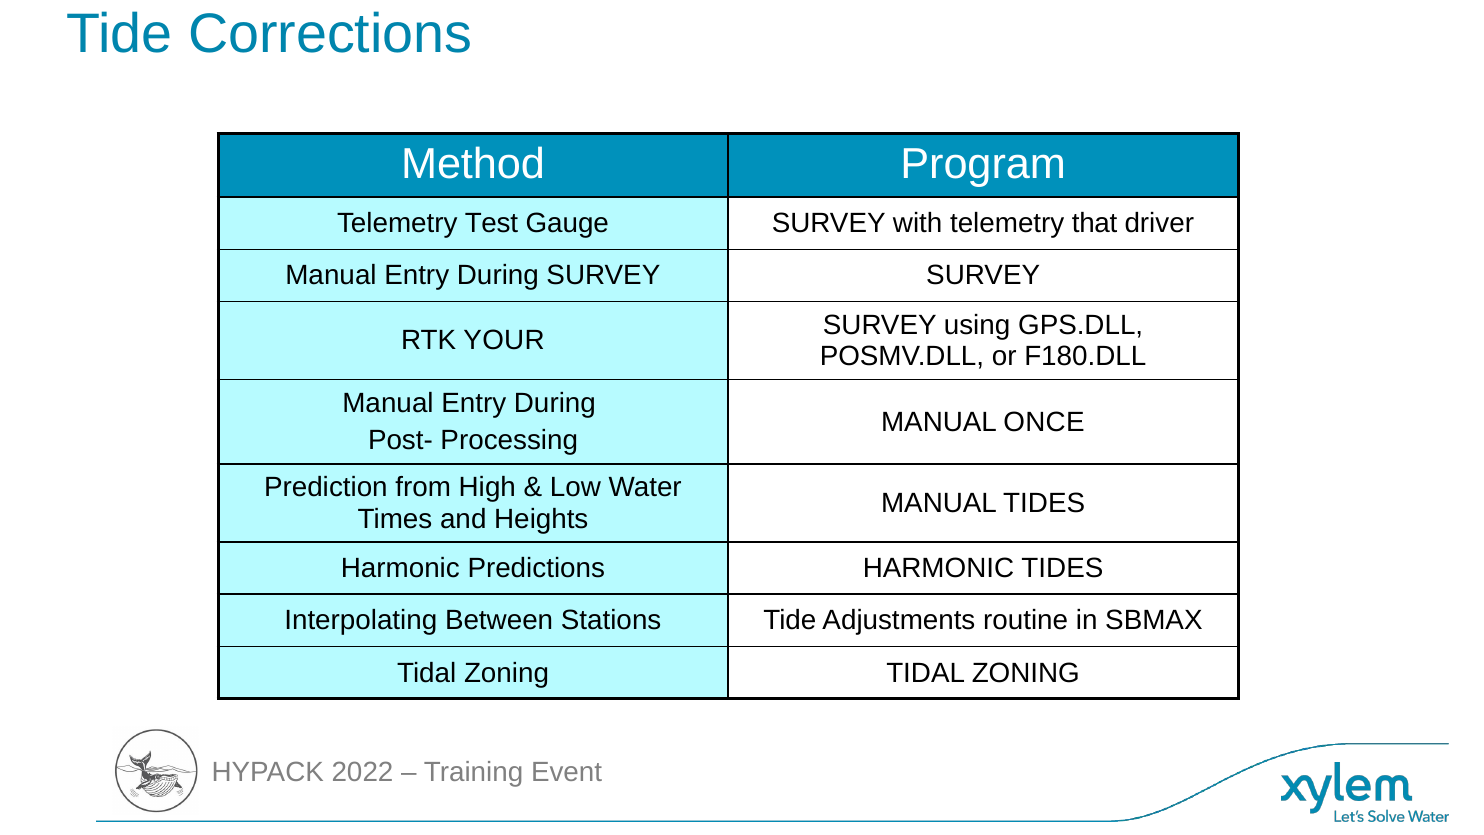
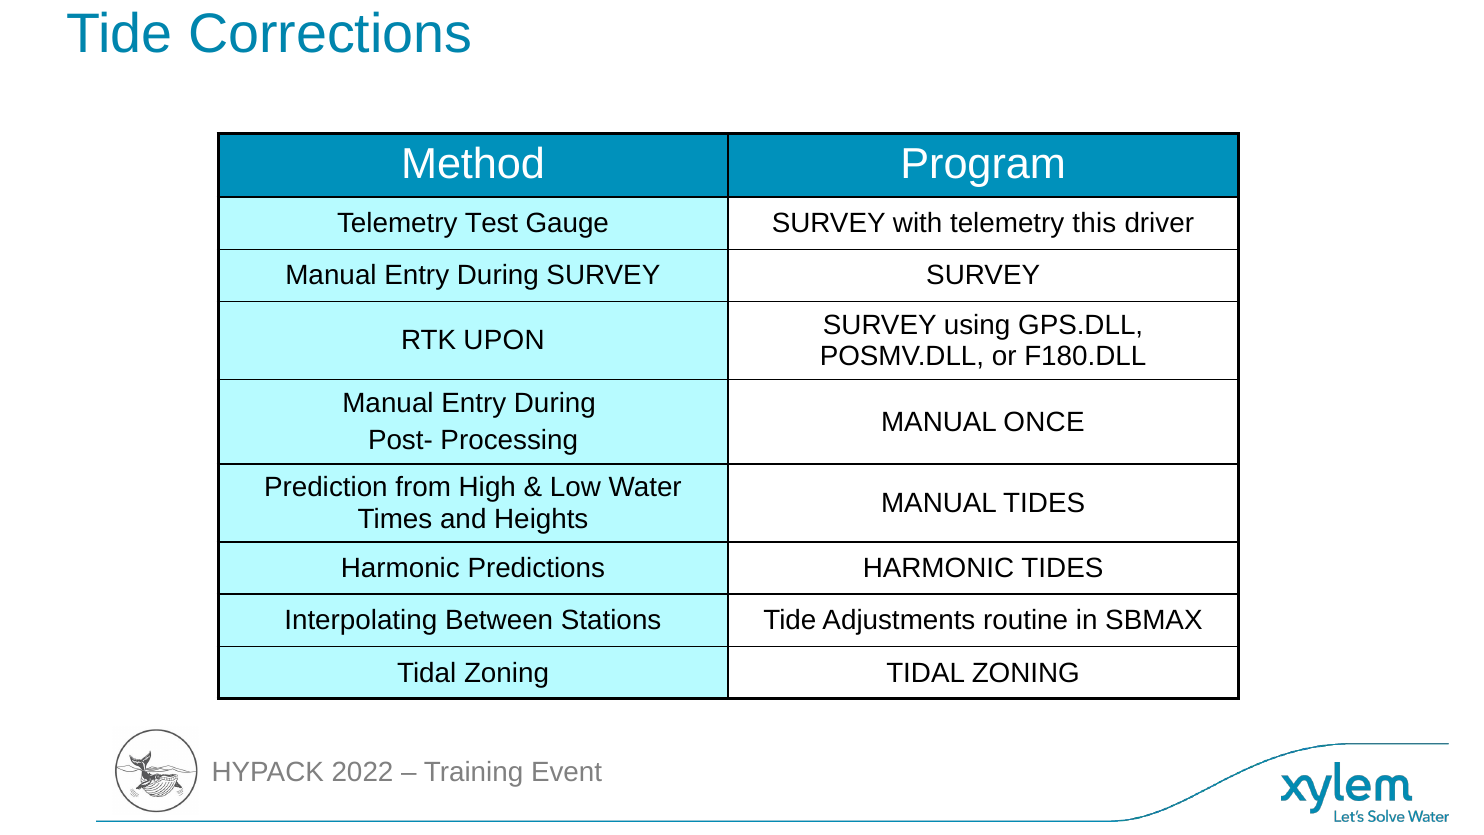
that: that -> this (1094, 223)
YOUR: YOUR -> UPON (504, 341)
